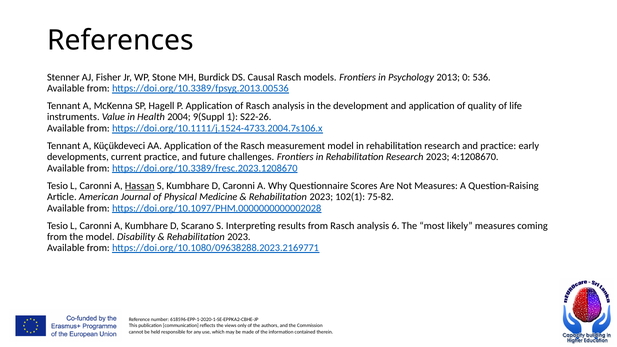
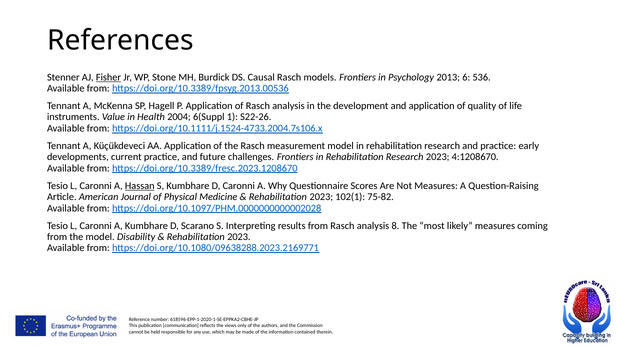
Fisher underline: none -> present (108, 77)
0: 0 -> 6 (466, 77)
9(Suppl: 9(Suppl -> 6(Suppl (209, 117)
6: 6 -> 8 (395, 226)
